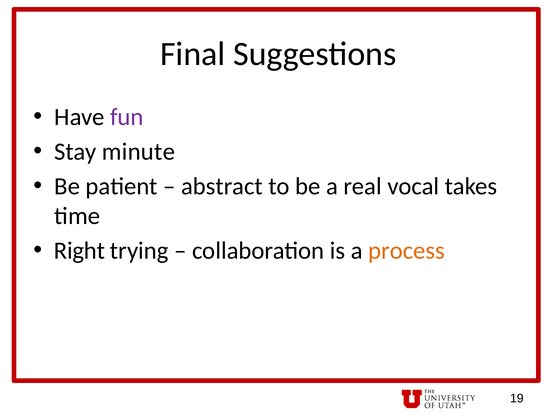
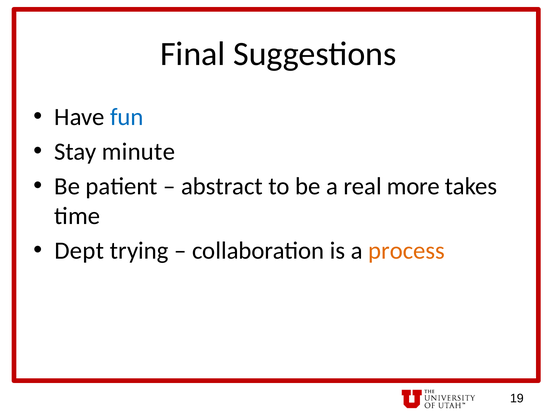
fun colour: purple -> blue (127, 117)
vocal: vocal -> more (413, 186)
Right: Right -> Dept (79, 251)
